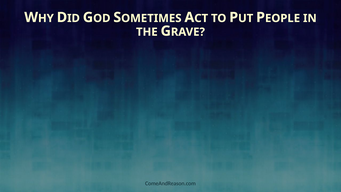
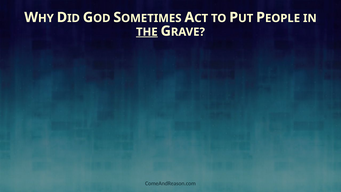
THE underline: none -> present (147, 32)
